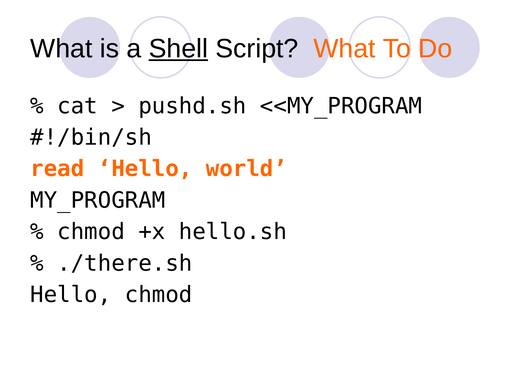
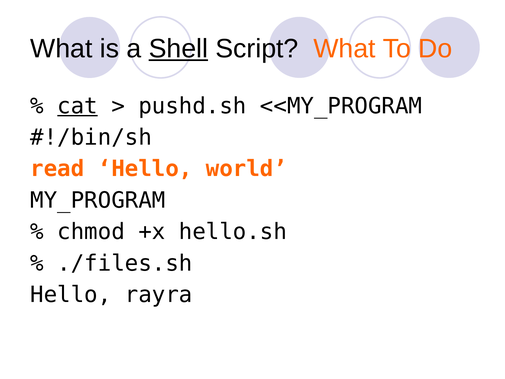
cat underline: none -> present (78, 106)
./there.sh: ./there.sh -> ./files.sh (125, 263)
Hello chmod: chmod -> rayra (159, 295)
